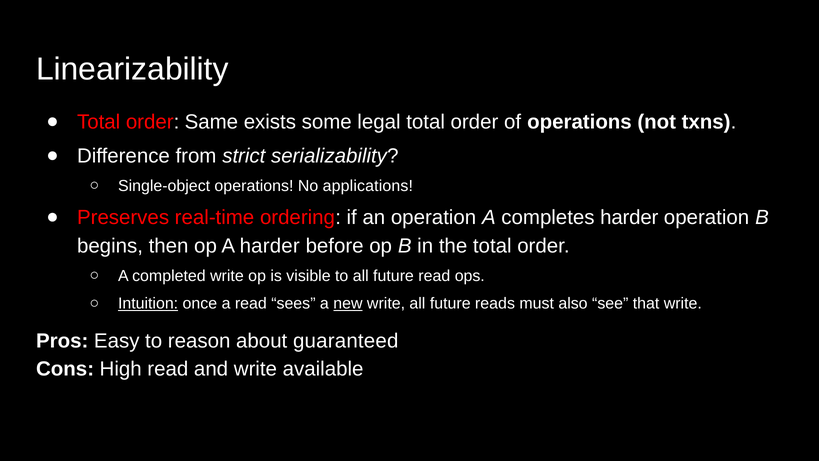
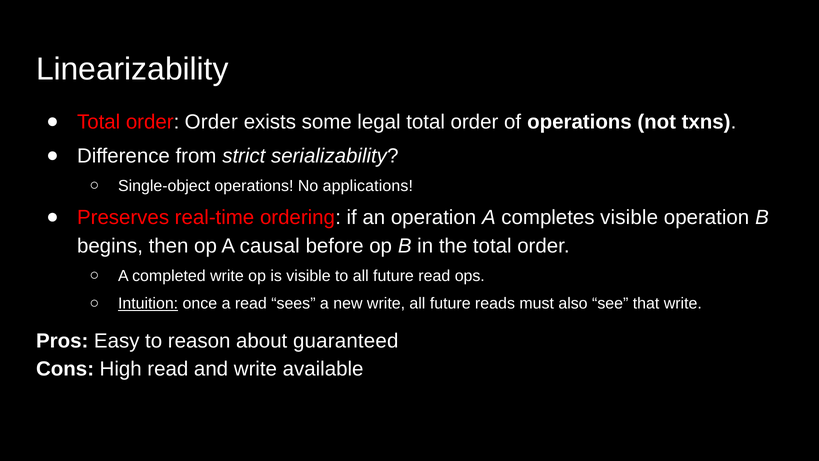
order Same: Same -> Order (211, 122)
completes harder: harder -> visible (629, 217)
A harder: harder -> causal (270, 246)
new underline: present -> none (348, 303)
